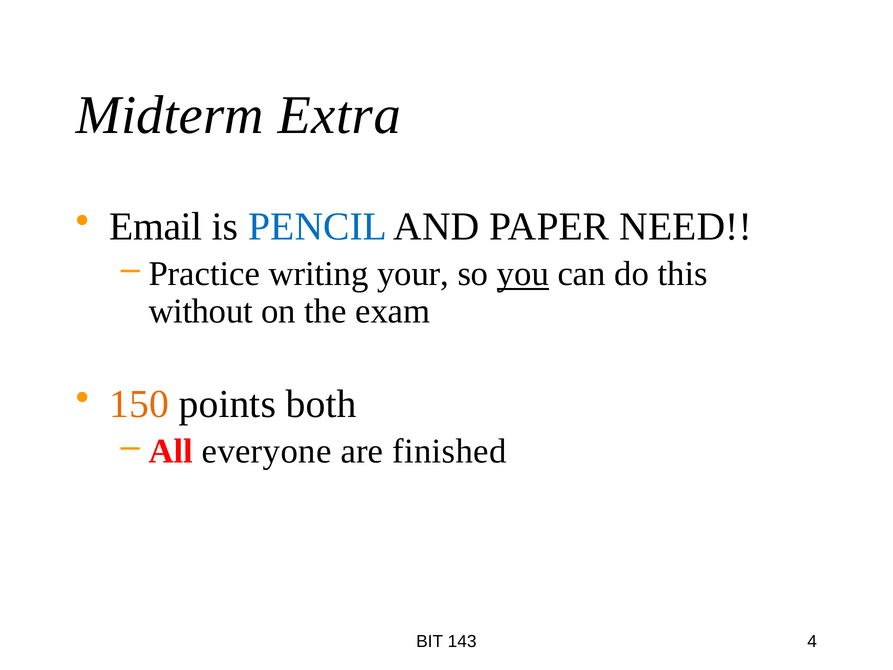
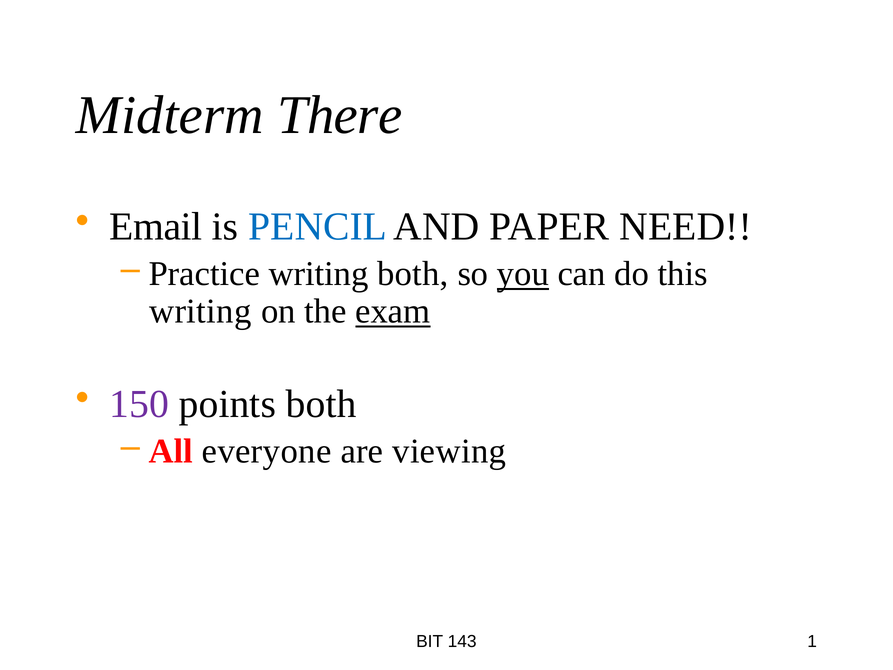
Extra: Extra -> There (340, 115)
writing your: your -> both (413, 274)
without: without -> writing (200, 311)
exam underline: none -> present (393, 311)
150 colour: orange -> purple (139, 404)
finished: finished -> viewing (449, 451)
4: 4 -> 1 (812, 641)
